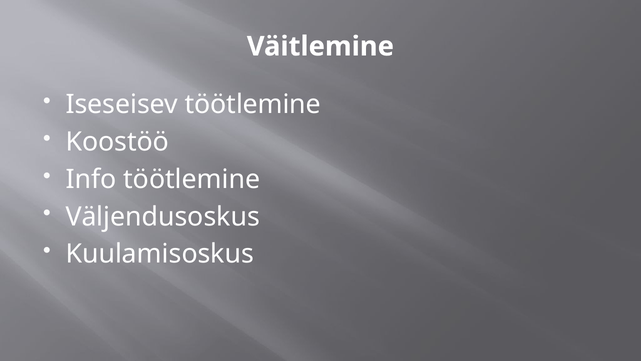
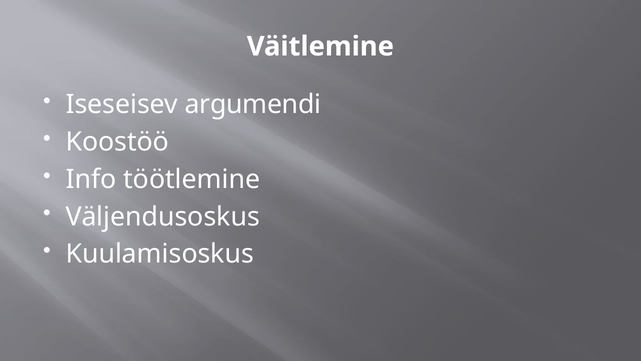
Iseseisev töötlemine: töötlemine -> argumendi (253, 104)
